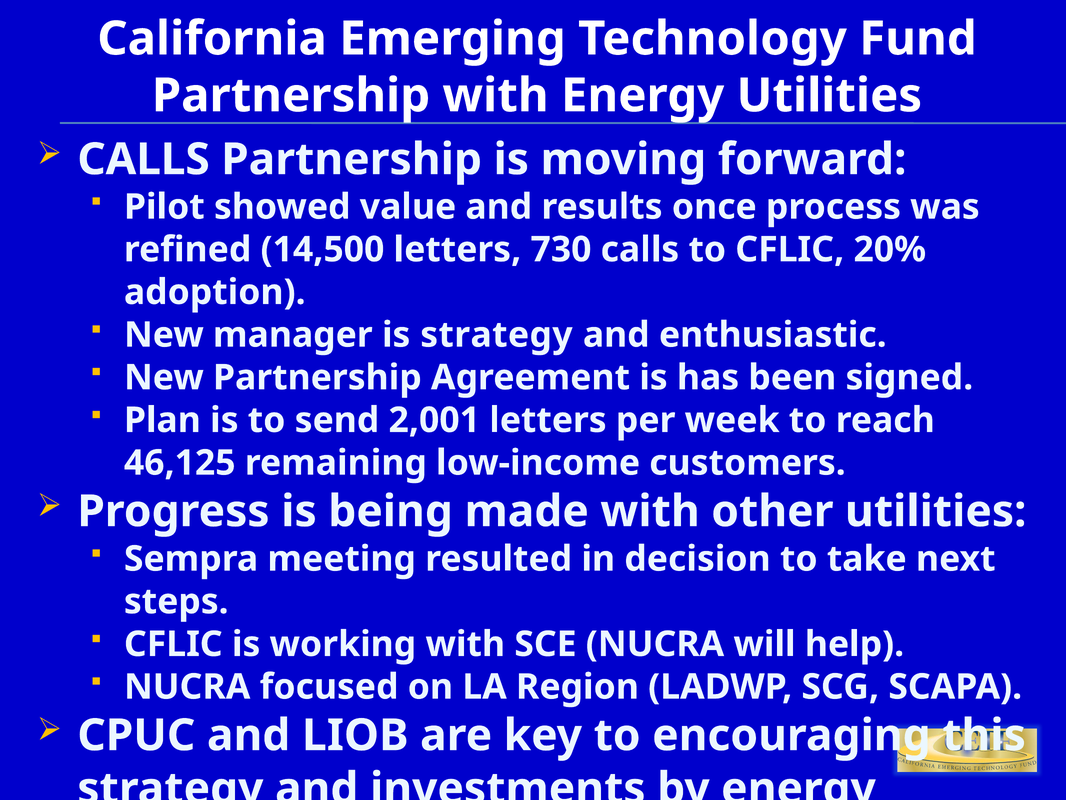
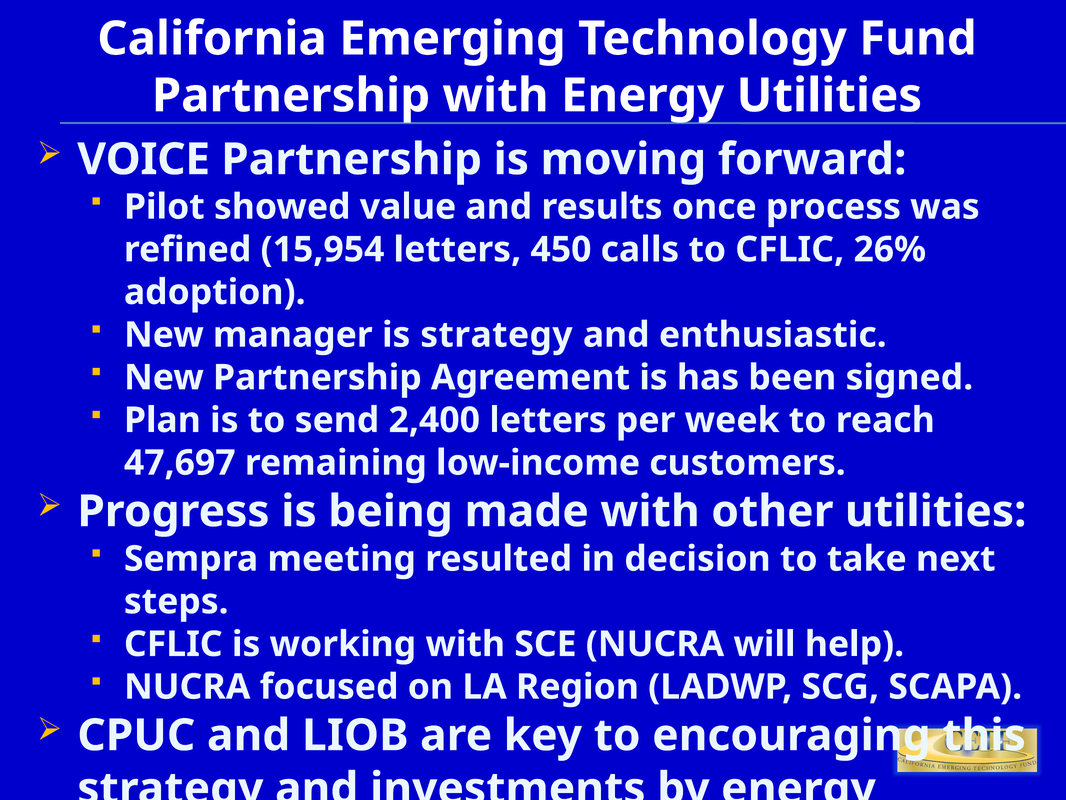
CALLS: CALLS -> VOICE (144, 159)
14,500: 14,500 -> 15,954 (322, 249)
730: 730 -> 450 (561, 249)
20%: 20% -> 26% (890, 249)
2,001: 2,001 -> 2,400 (434, 420)
46,125: 46,125 -> 47,697 (180, 463)
